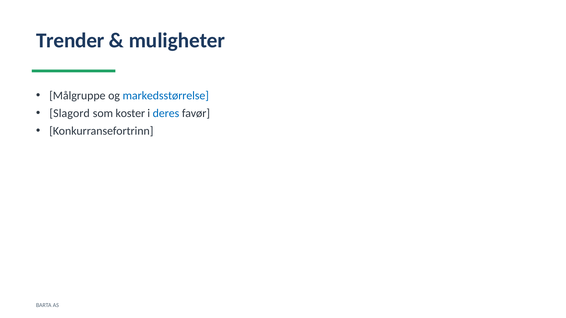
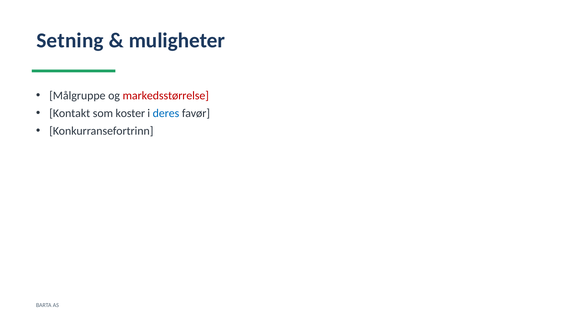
Trender: Trender -> Setning (70, 40)
markedsstørrelse colour: blue -> red (166, 96)
Slagord: Slagord -> Kontakt (70, 114)
